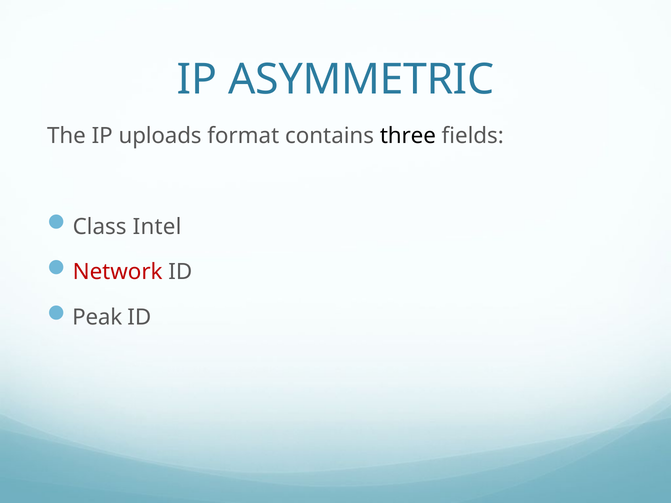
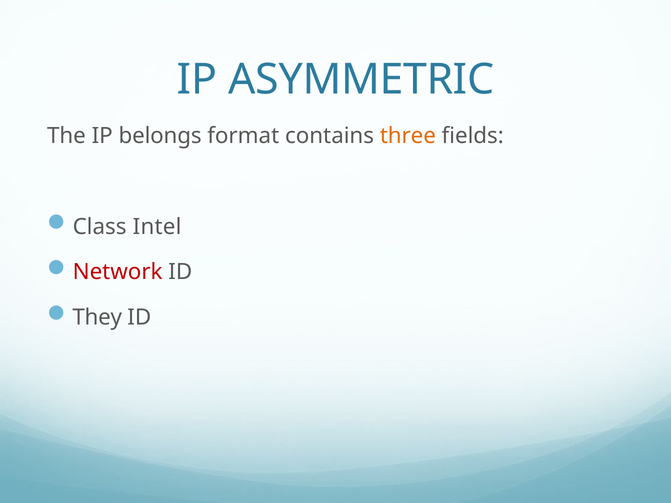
uploads: uploads -> belongs (160, 136)
three colour: black -> orange (408, 136)
Peak: Peak -> They (97, 318)
